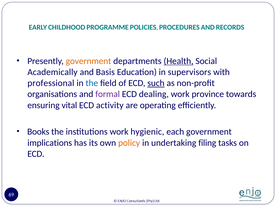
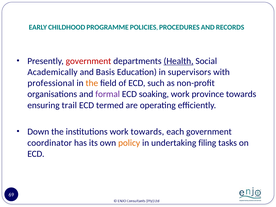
government colour: orange -> red (88, 61)
the colour: blue -> orange (92, 83)
such underline: present -> none (156, 83)
dealing: dealing -> soaking (154, 94)
vital: vital -> trail (69, 105)
activity: activity -> termed (110, 105)
Books: Books -> Down (38, 132)
work hygienic: hygienic -> towards (147, 132)
implications: implications -> coordinator (50, 143)
